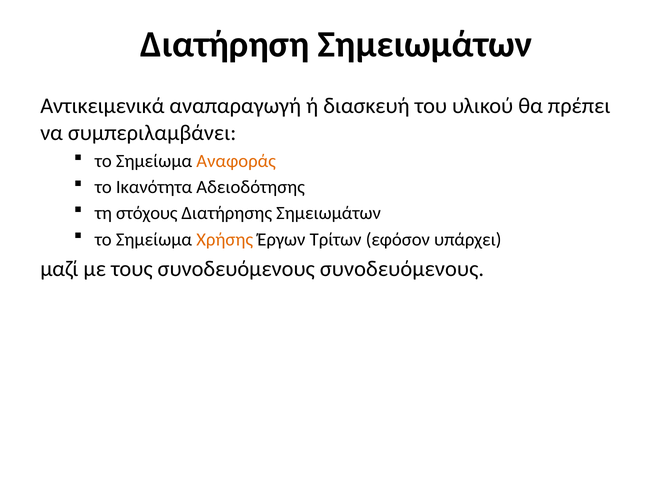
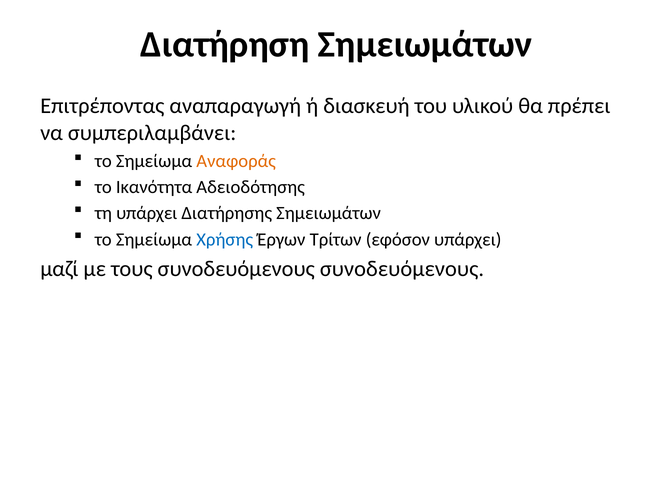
Αντικειμενικά: Αντικειμενικά -> Επιτρέποντας (102, 106)
τη στόχους: στόχους -> υπάρχει (147, 213)
Χρήσης colour: orange -> blue (225, 239)
